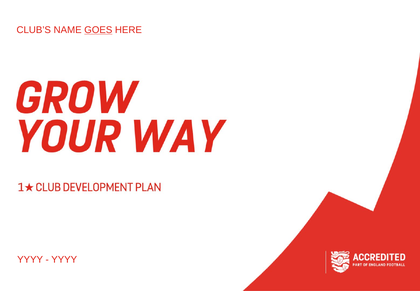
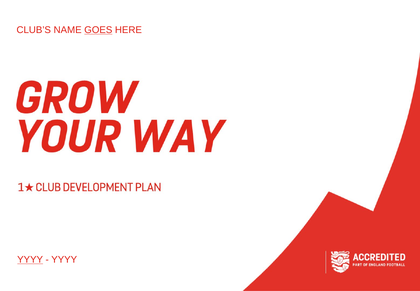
YYYY underline: none -> present (30, 259)
